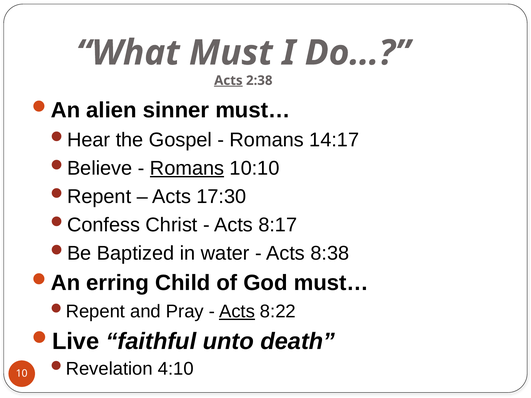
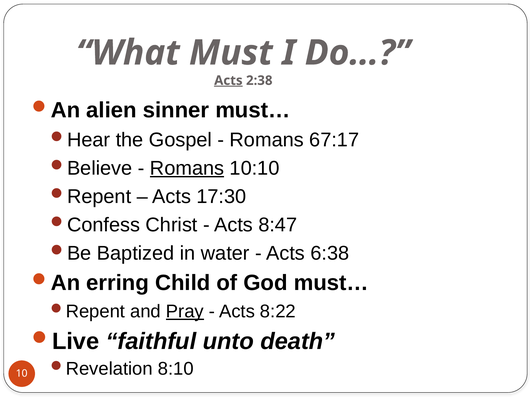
14:17: 14:17 -> 67:17 (334, 140)
8:17: 8:17 -> 8:47 (278, 225)
8:38: 8:38 -> 6:38 (330, 253)
Pray underline: none -> present (185, 312)
Acts underline: present -> none (237, 312)
4:10: 4:10 -> 8:10 (176, 369)
